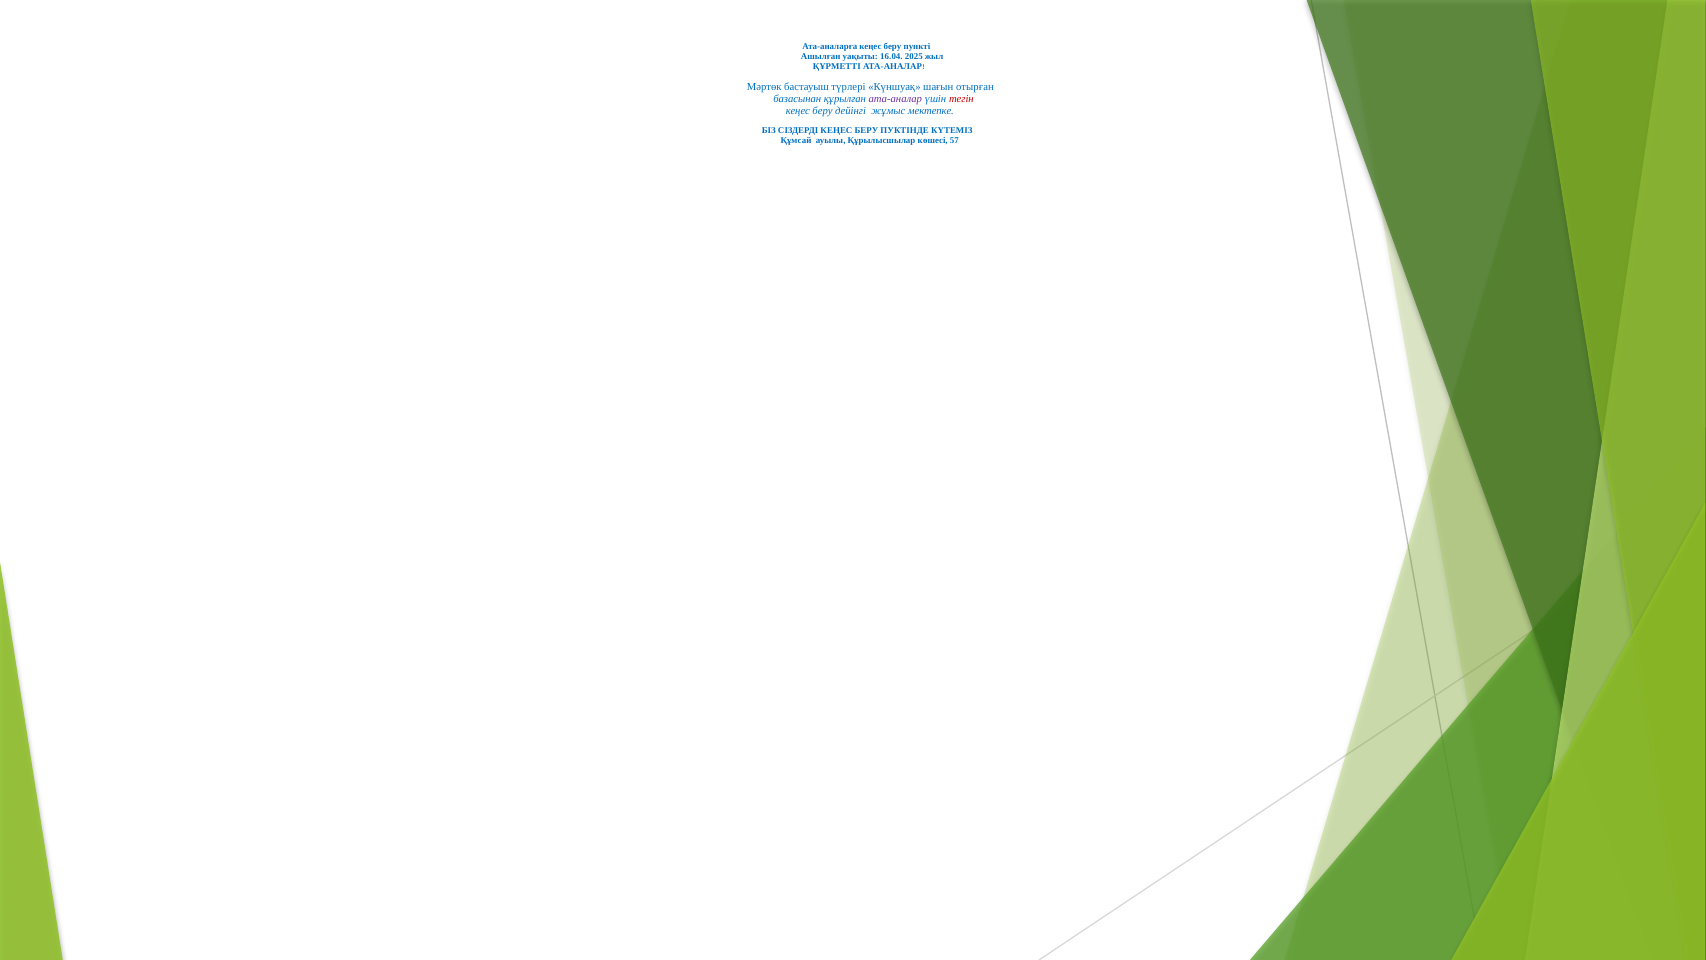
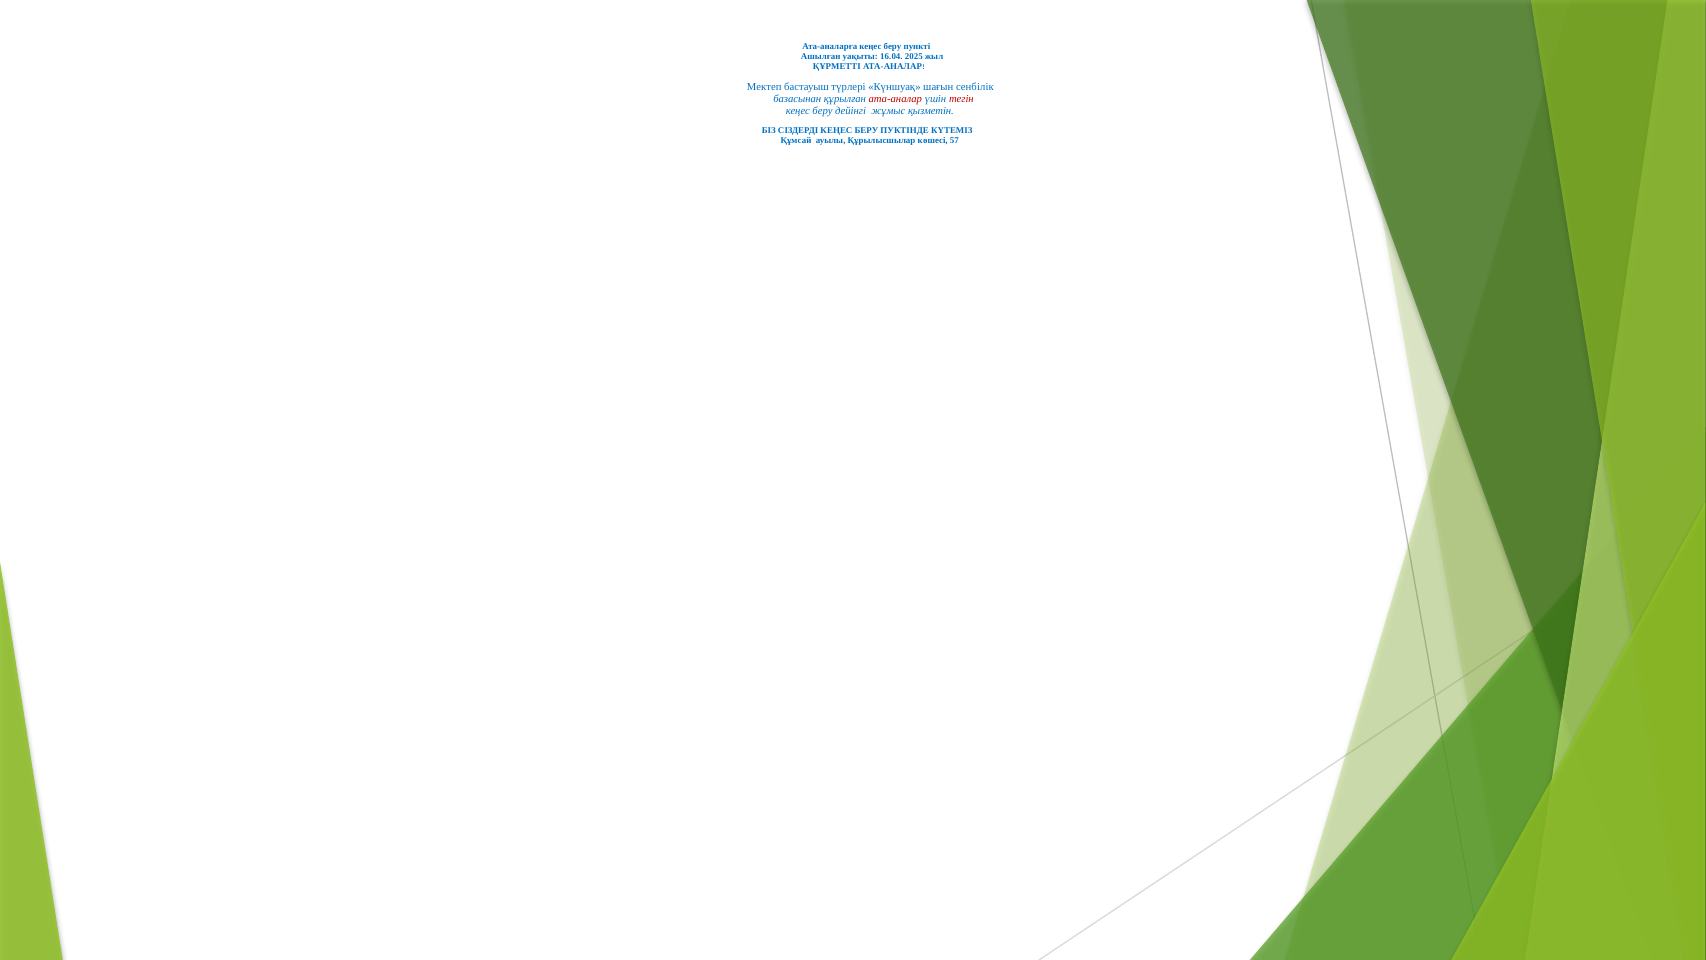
Мәртөк: Мәртөк -> Мектеп (764, 87)
отырған: отырған -> сенбілік (975, 87)
ата-аналар colour: purple -> red (895, 99)
мектепке: мектепке -> қызметін (931, 111)
